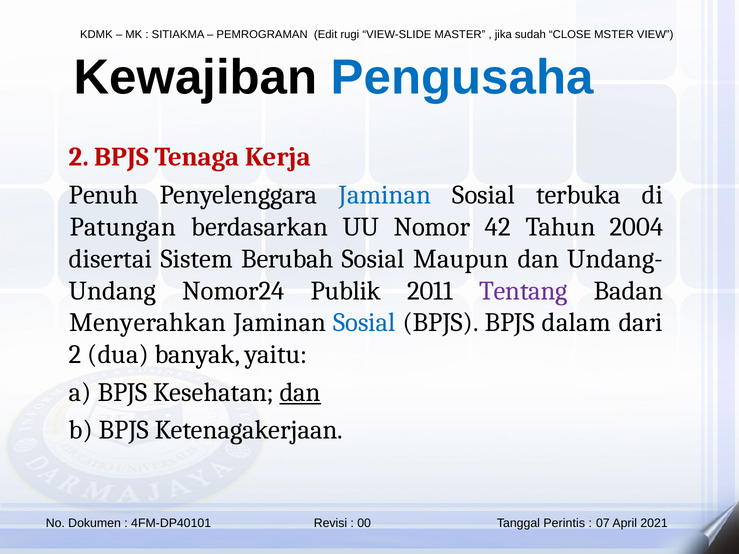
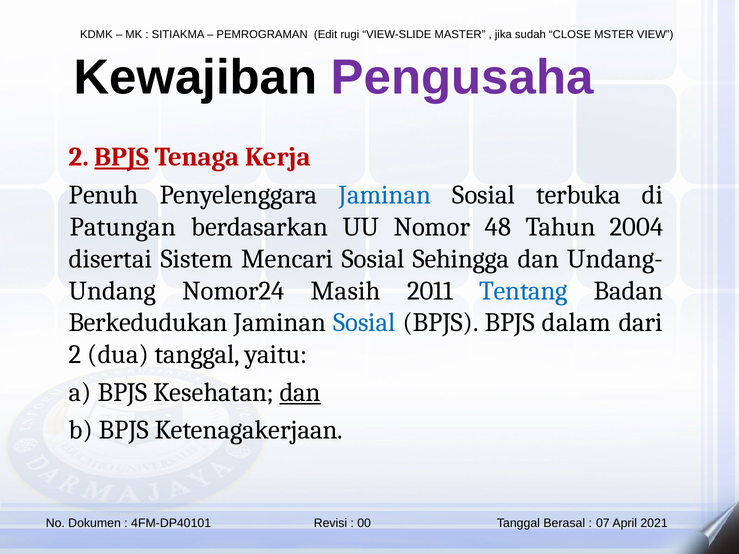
Pengusaha colour: blue -> purple (462, 78)
BPJS underline: none -> present (122, 157)
42: 42 -> 48 (498, 227)
Berubah: Berubah -> Mencari (287, 259)
Maupun: Maupun -> Sehingga (461, 259)
Publik: Publik -> Masih (346, 291)
Tentang colour: purple -> blue (523, 291)
Menyerahkan: Menyerahkan -> Berkedudukan (148, 323)
dua banyak: banyak -> tanggal (197, 355)
Perintis: Perintis -> Berasal (564, 523)
